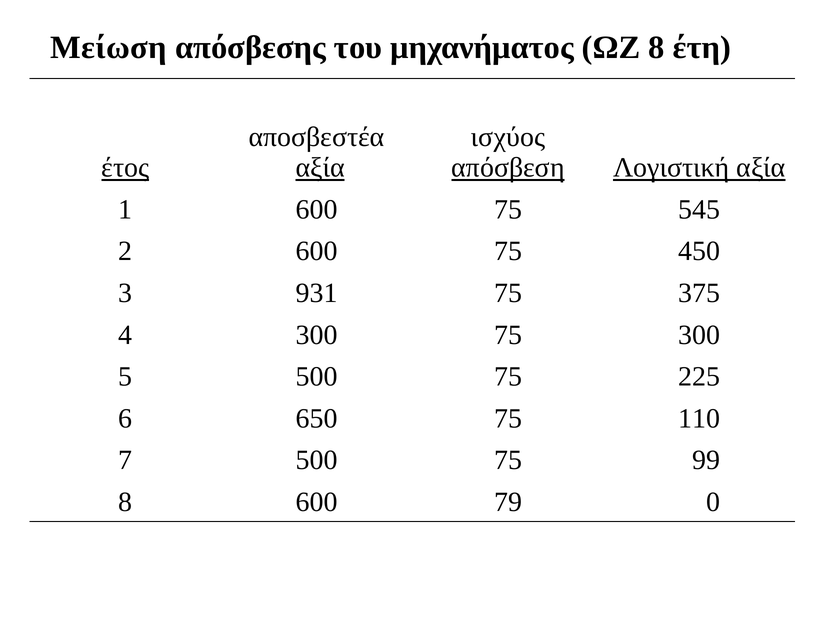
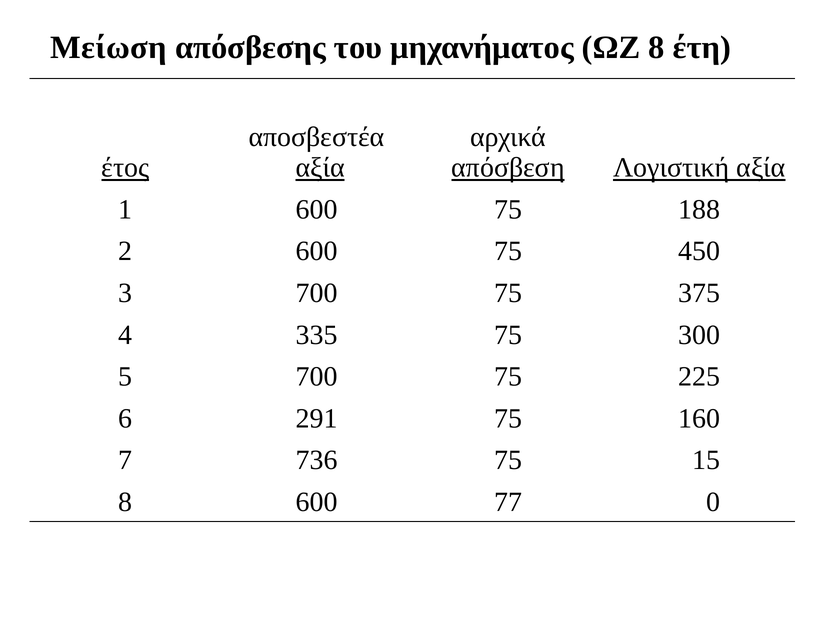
ισχύος: ισχύος -> αρχικά (508, 137)
545: 545 -> 188 (699, 210)
3 931: 931 -> 700 (317, 293)
4 300: 300 -> 335 (317, 335)
5 500: 500 -> 700 (317, 377)
650: 650 -> 291 (317, 419)
110: 110 -> 160 (699, 419)
7 500: 500 -> 736 (317, 461)
99: 99 -> 15 (706, 461)
79: 79 -> 77 (508, 503)
